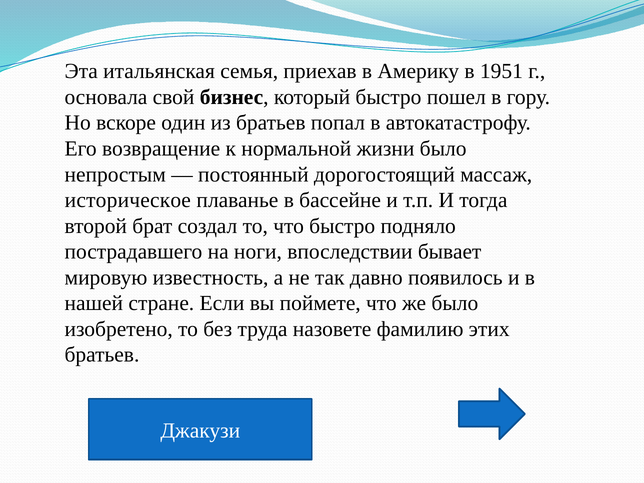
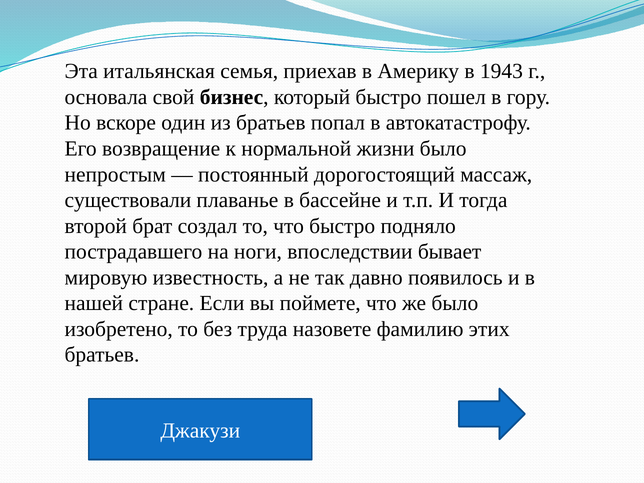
1951: 1951 -> 1943 (501, 71)
историческое: историческое -> существовали (128, 200)
